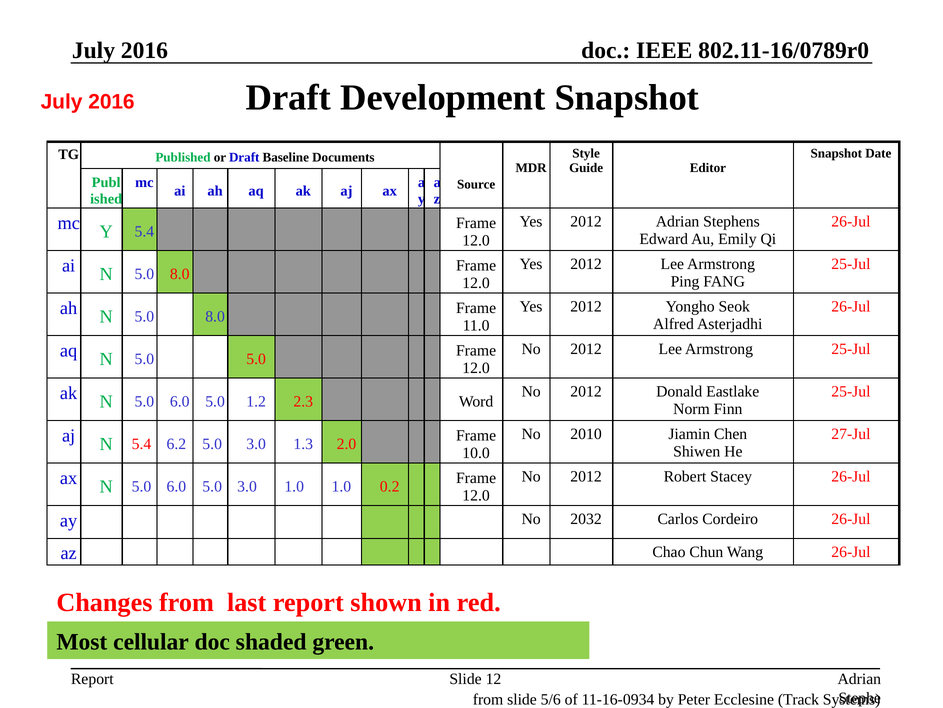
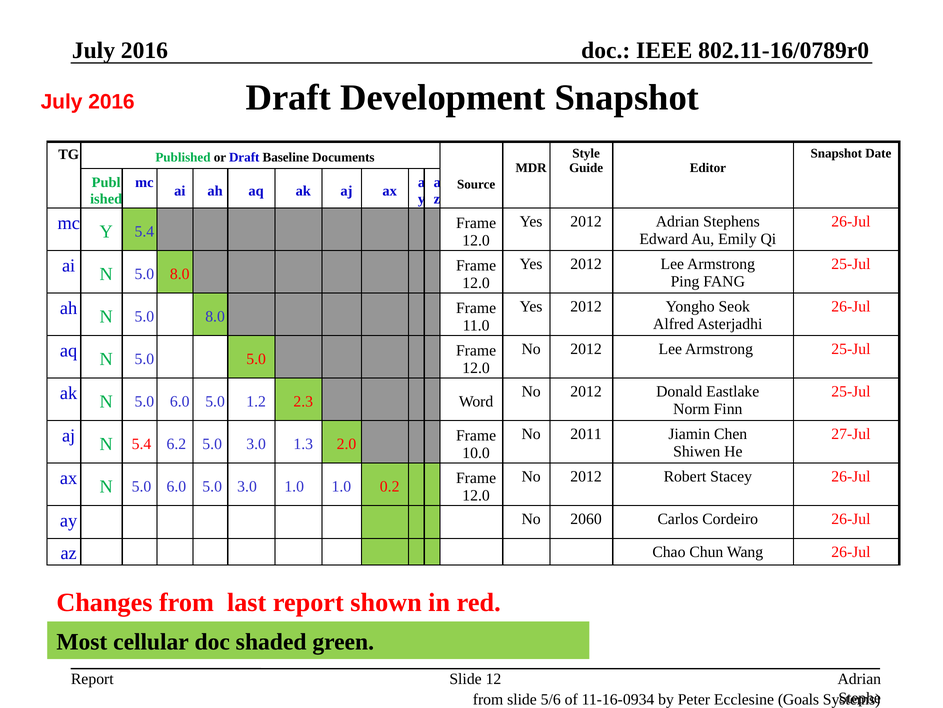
2010: 2010 -> 2011 (586, 434)
2032: 2032 -> 2060 (586, 519)
Track: Track -> Goals (798, 699)
